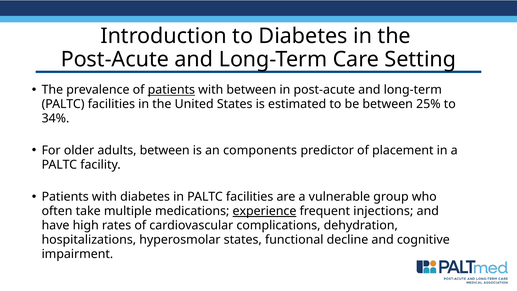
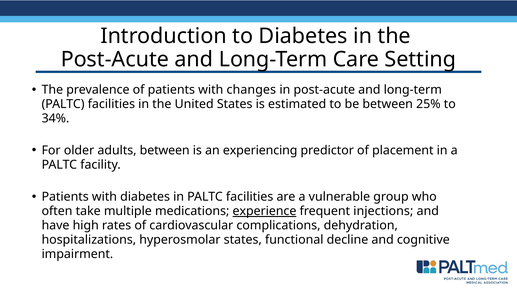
patients underline: present -> none (171, 90)
with between: between -> changes (251, 90)
components: components -> experiencing (260, 150)
